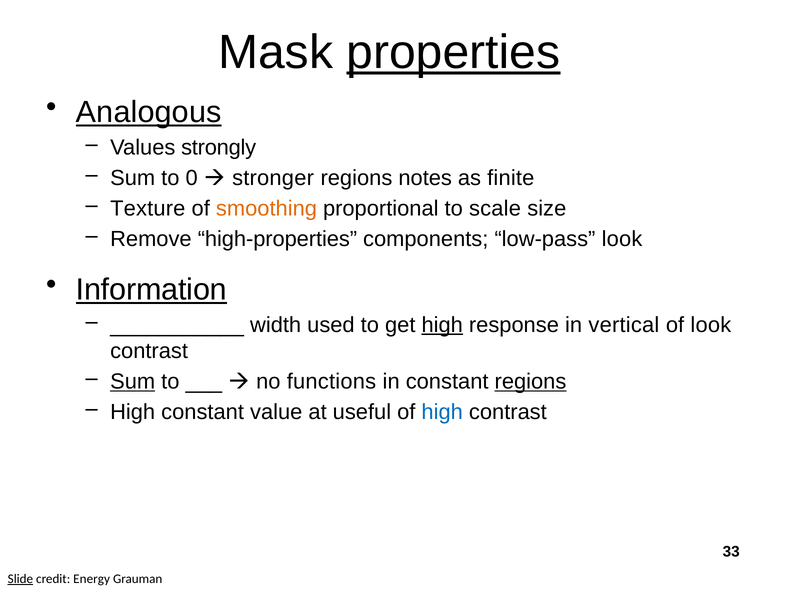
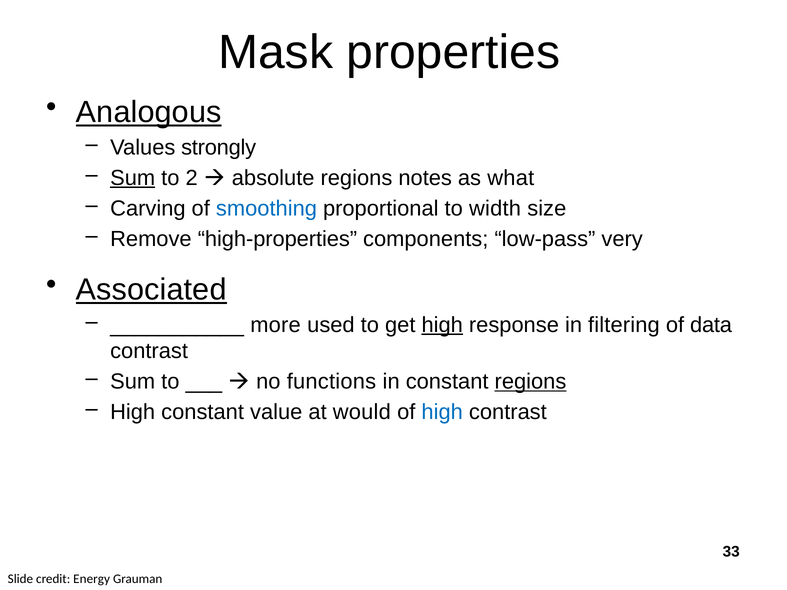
properties underline: present -> none (453, 53)
Sum underline: none -> present (133, 178)
0: 0 -> 2 (192, 178)
stronger: stronger -> absolute (273, 178)
finite: finite -> what (511, 178)
Texture: Texture -> Carving (148, 209)
smoothing colour: orange -> blue (266, 209)
scale: scale -> width (495, 209)
low-pass look: look -> very (622, 239)
Information: Information -> Associated (151, 290)
width: width -> more (276, 325)
vertical: vertical -> filtering (624, 325)
of look: look -> data (711, 325)
Sum underline: present -> none (133, 382)
useful: useful -> would (362, 412)
Slide underline: present -> none (20, 579)
